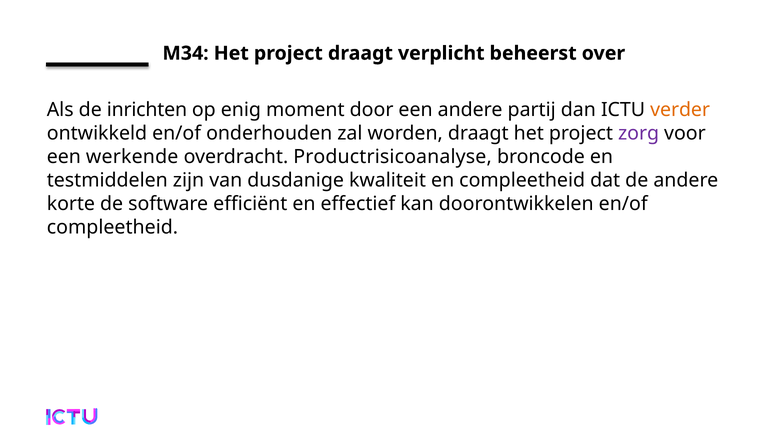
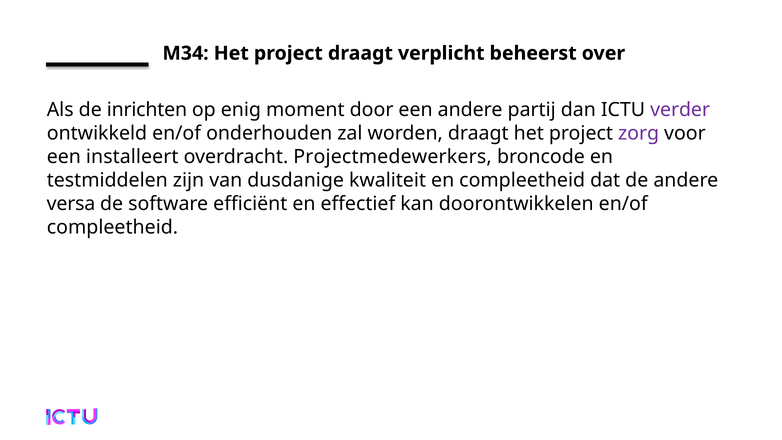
verder colour: orange -> purple (680, 110)
werkende: werkende -> installeert (132, 157)
Productrisicoanalyse: Productrisicoanalyse -> Projectmedewerkers (393, 157)
korte: korte -> versa (71, 204)
